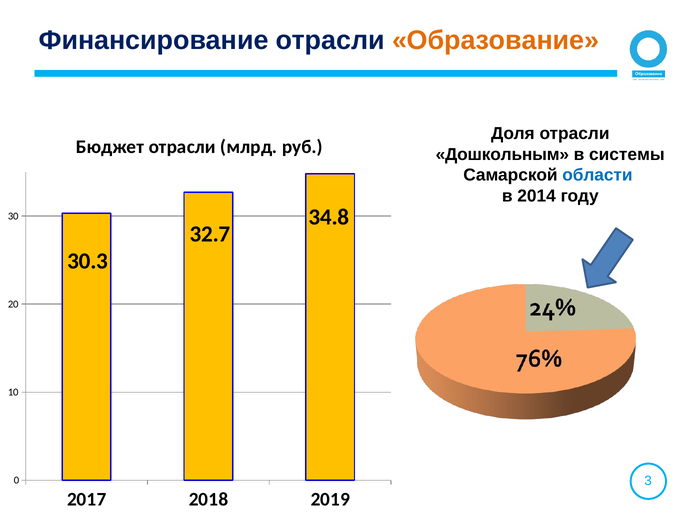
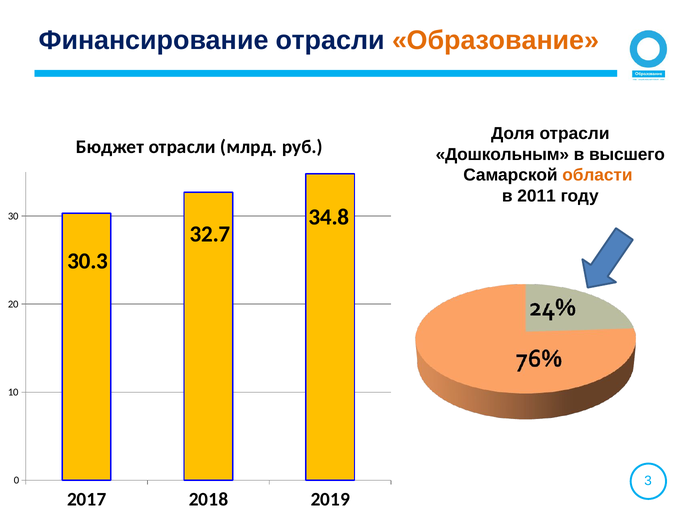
системы: системы -> высшего (627, 154)
области colour: blue -> orange (597, 175)
2014: 2014 -> 2011 (537, 196)
